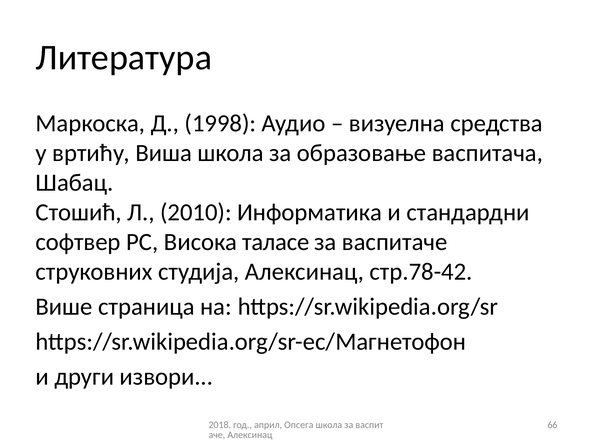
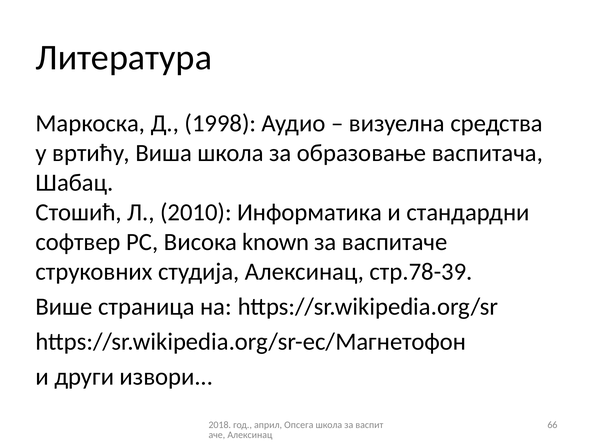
таласе: таласе -> known (276, 242)
стр.78-42: стр.78-42 -> стр.78-39 (421, 272)
